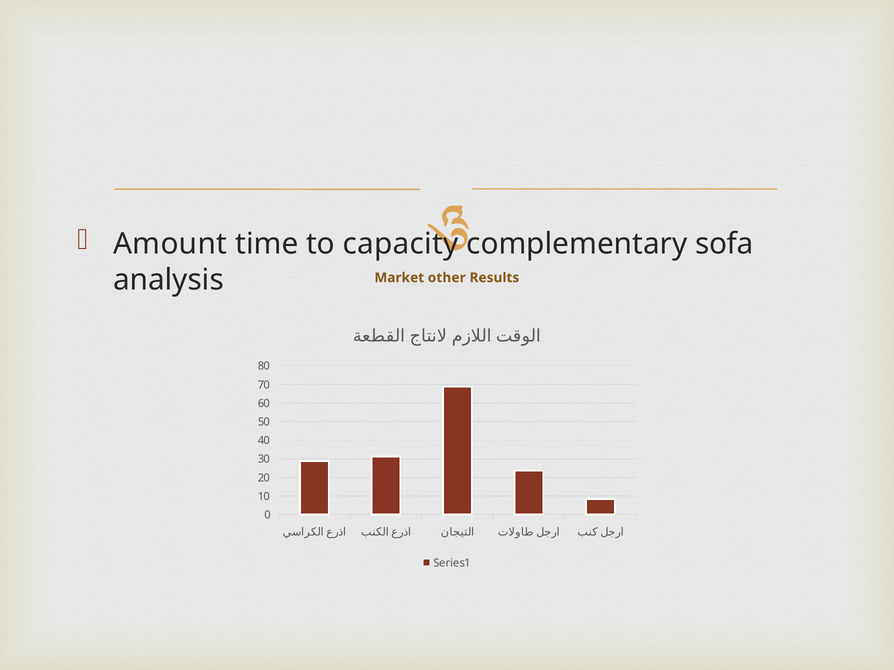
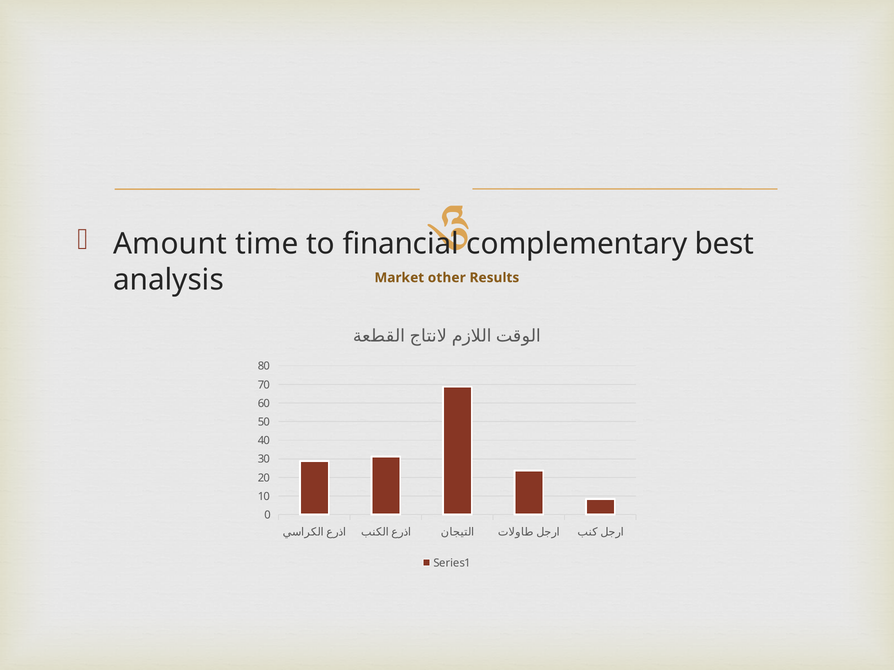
capacity: capacity -> financial (401, 244)
sofa: sofa -> best (724, 244)
